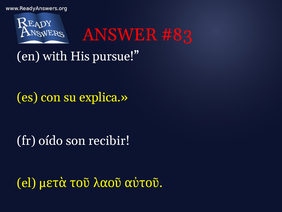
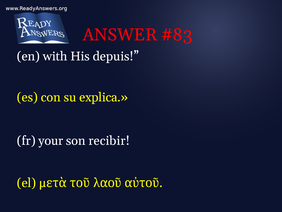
pursue: pursue -> depuis (116, 56)
oído: oído -> your (51, 141)
